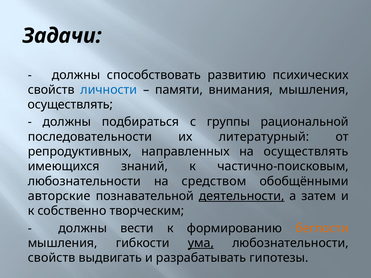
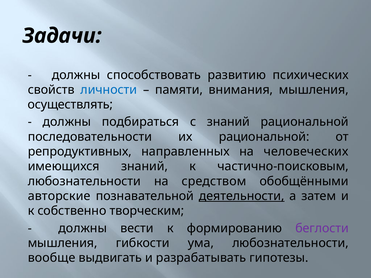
с группы: группы -> знаний (228, 122)
их литературный: литературный -> рациональной (264, 137)
на осуществлять: осуществлять -> человеческих (306, 152)
беглости colour: orange -> purple (322, 228)
ума underline: present -> none (201, 243)
свойств: свойств -> вообще (52, 258)
